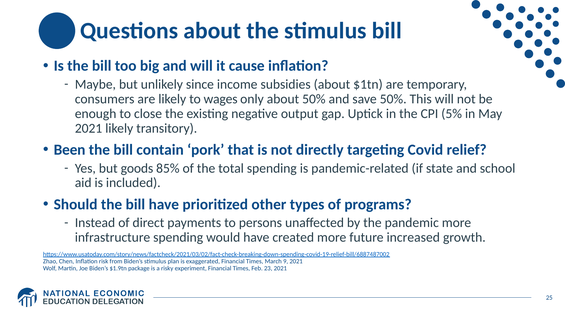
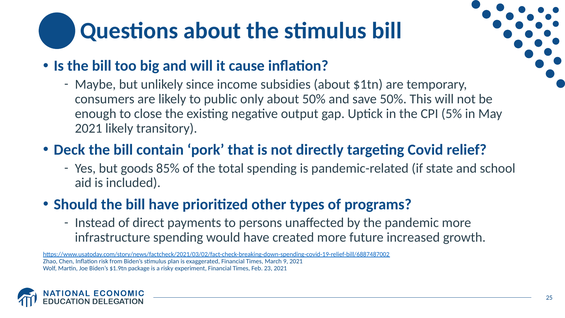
wages: wages -> public (221, 99)
Been: Been -> Deck (69, 150)
